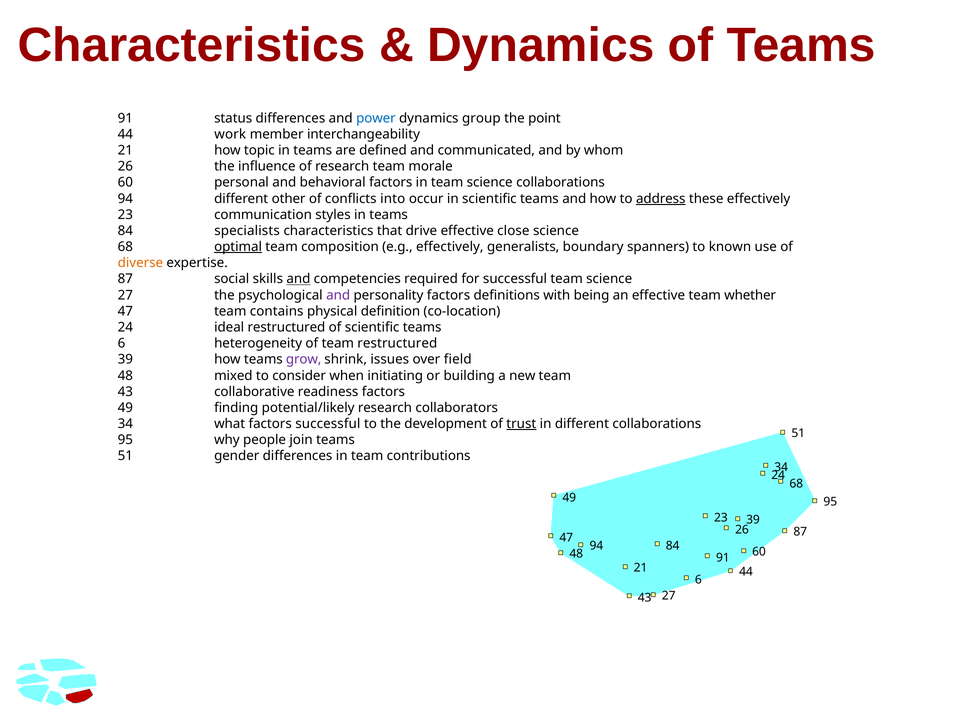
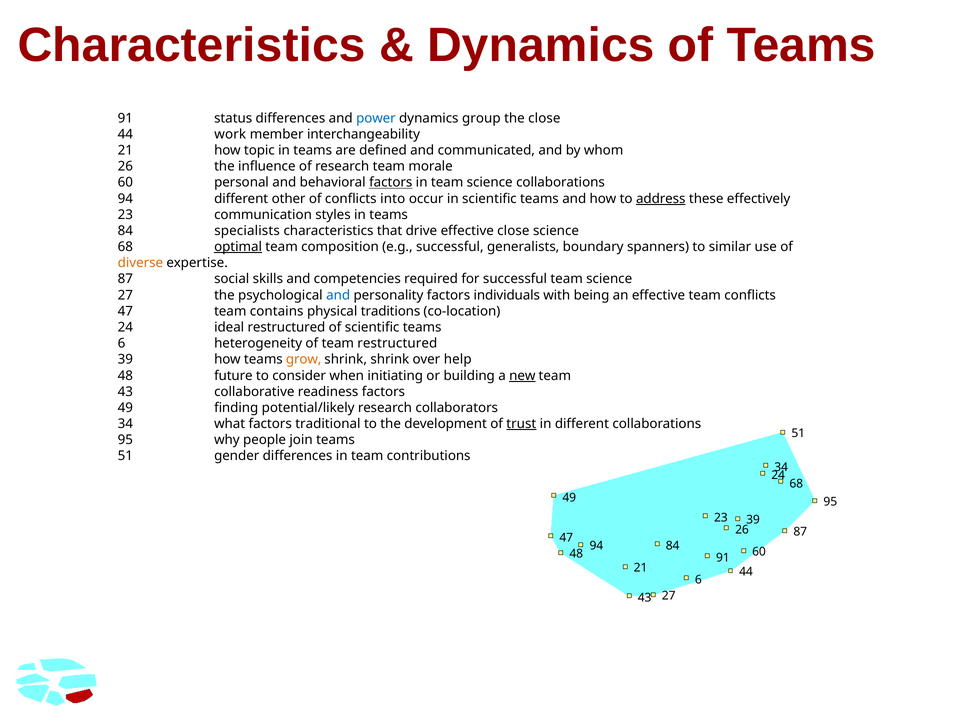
the point: point -> close (544, 118)
factors underline: none -> present (391, 182)
e.g effectively: effectively -> successful (450, 247)
known: known -> similar (730, 247)
and underline: present -> none (298, 279)
and colour: purple -> blue (338, 295)
definitions: definitions -> individuals (507, 295)
team whether: whether -> conflicts (750, 295)
definition: definition -> traditions (391, 311)
grow colour: purple -> orange (304, 360)
shrink issues: issues -> shrink (390, 360)
field: field -> help (458, 360)
mixed: mixed -> future (233, 376)
new underline: none -> present (522, 376)
factors successful: successful -> traditional (328, 424)
